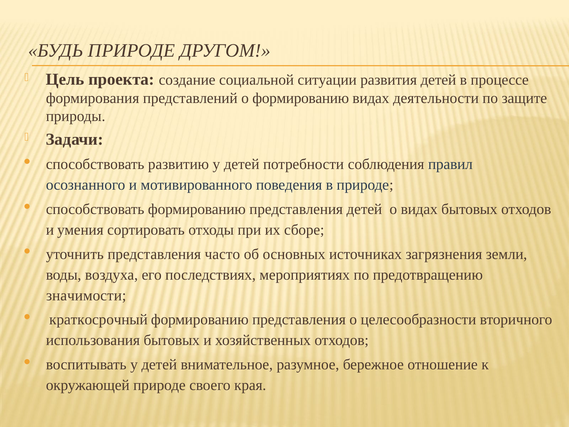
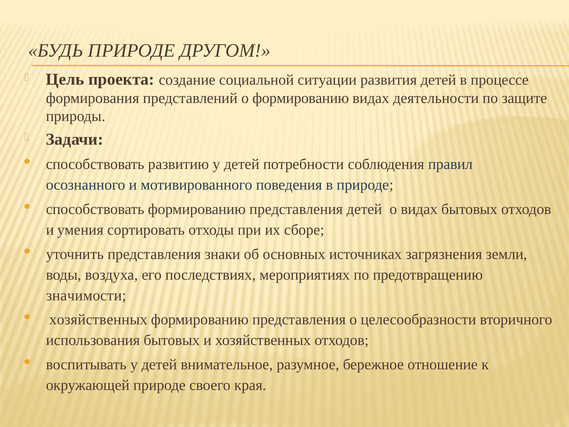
часто: часто -> знаки (222, 254)
краткосрочный: краткосрочный -> хозяйственных (98, 319)
